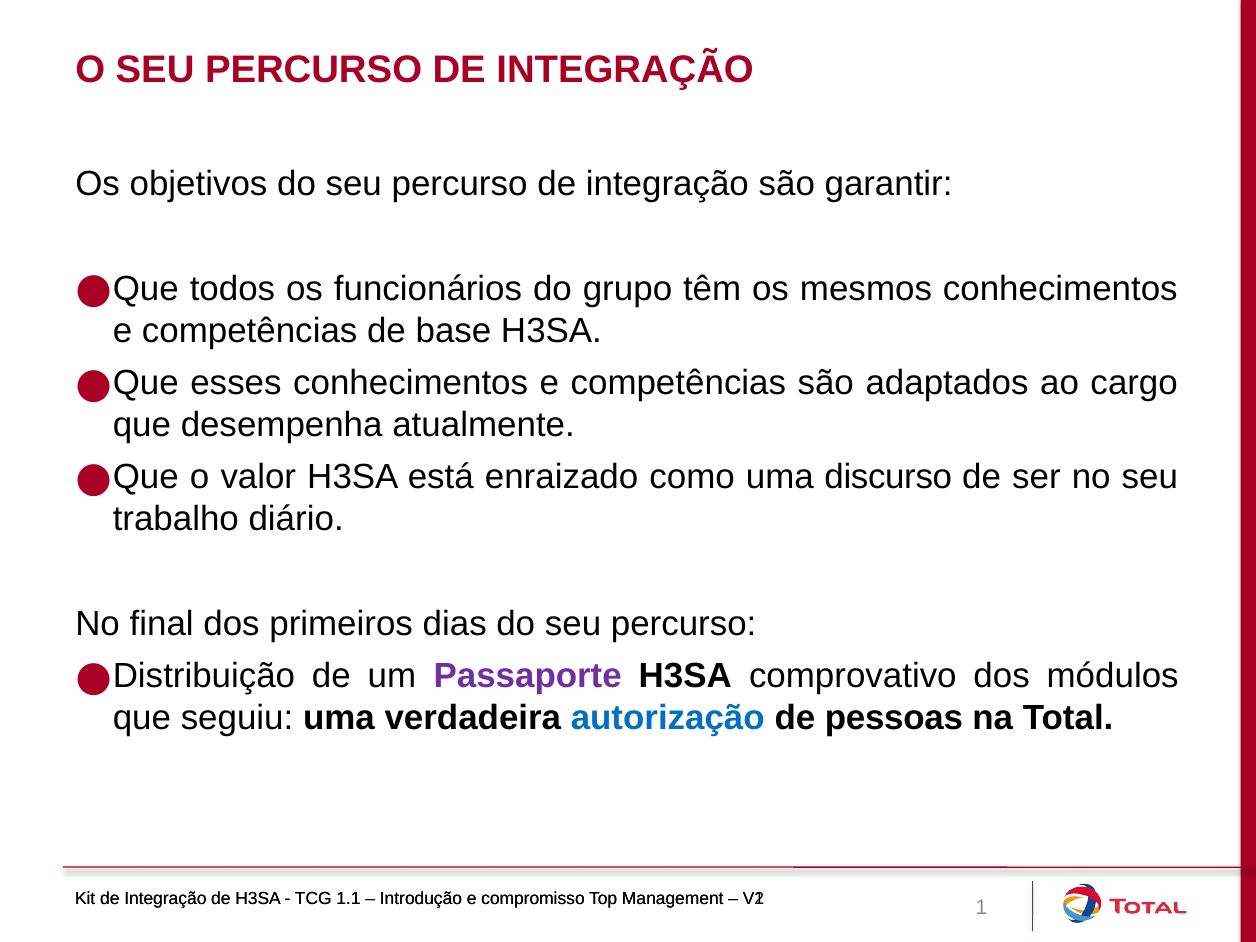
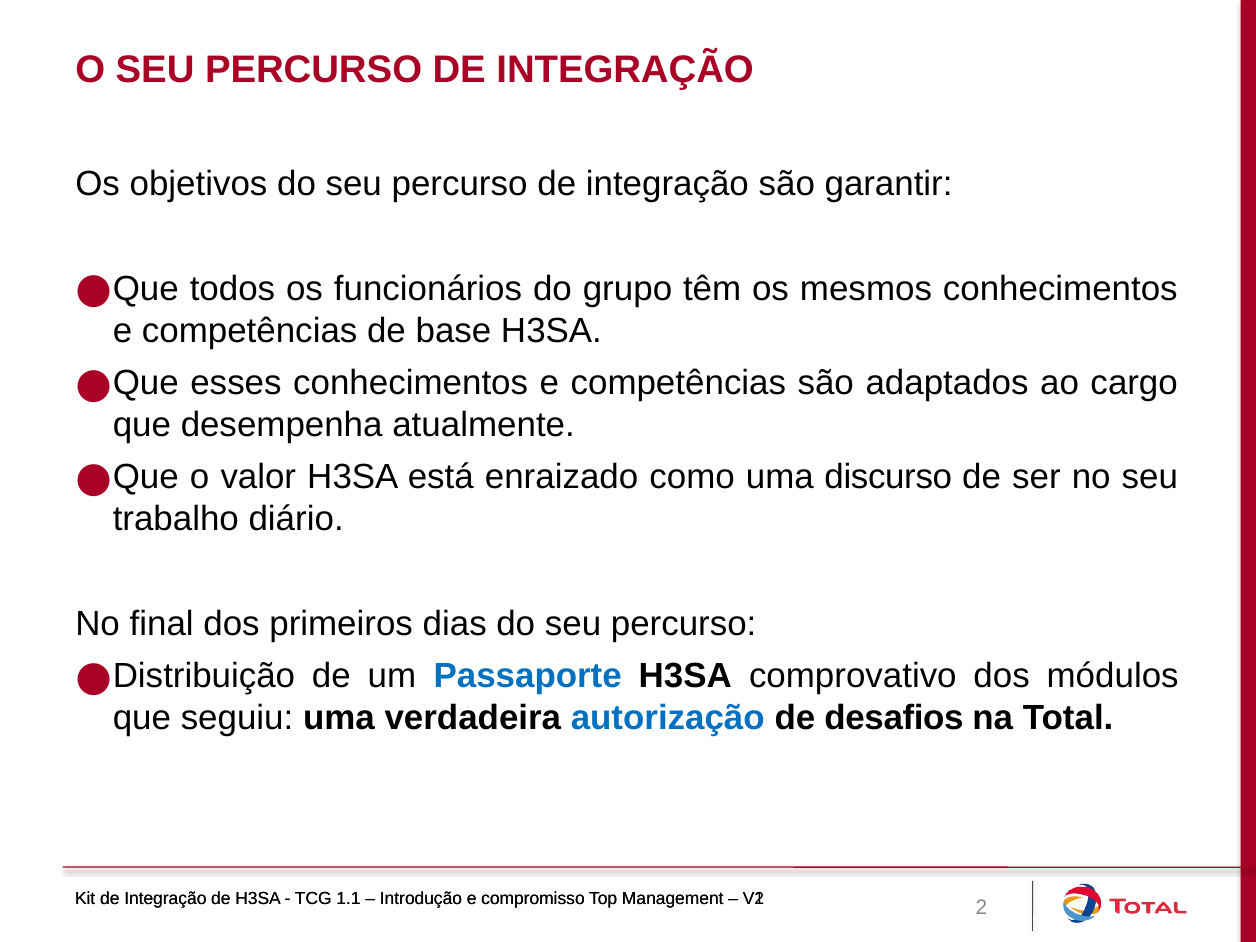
Passaporte colour: purple -> blue (528, 676)
pessoas: pessoas -> desafios (894, 718)
1: 1 -> 2 (981, 907)
